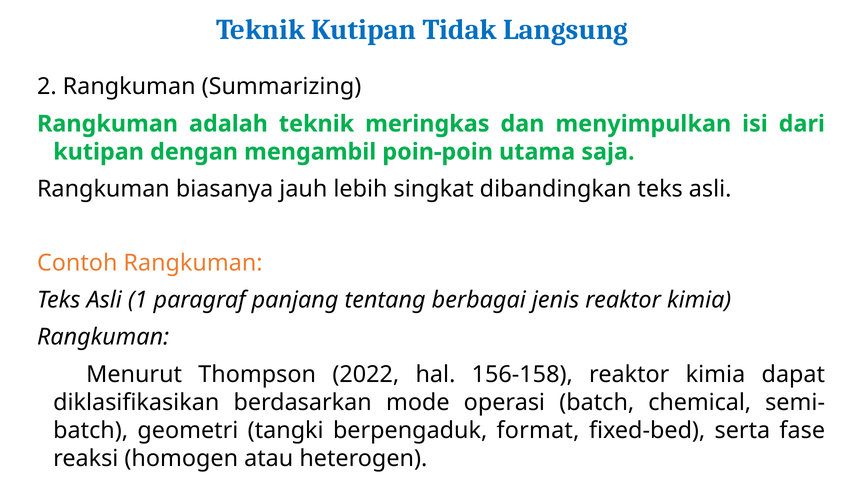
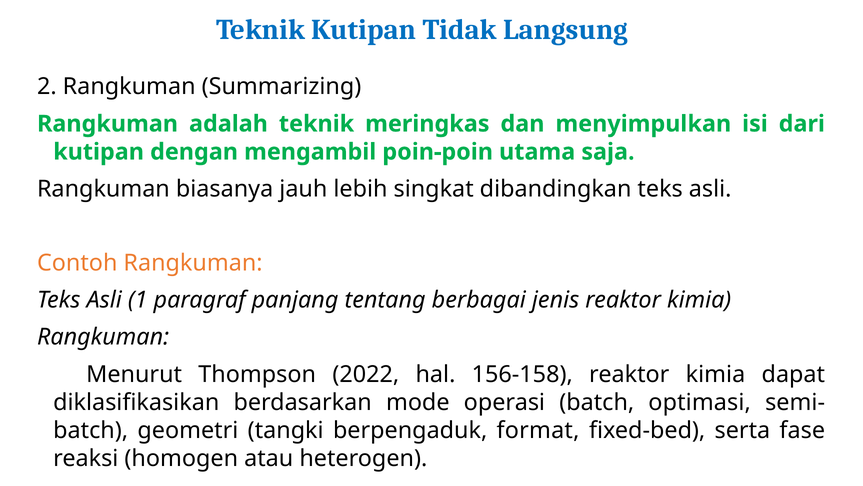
chemical: chemical -> optimasi (700, 402)
